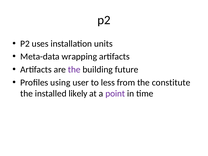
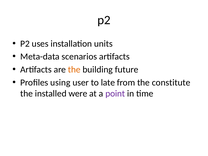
wrapping: wrapping -> scenarios (79, 57)
the colour: purple -> orange (74, 70)
less: less -> late (108, 82)
likely: likely -> were (78, 94)
